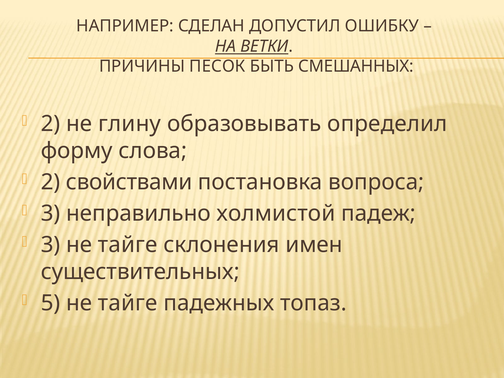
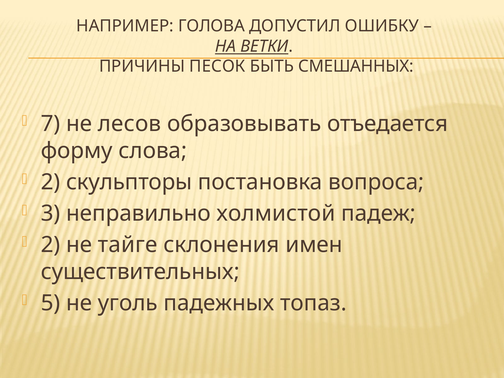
СДЕЛАН: СДЕЛАН -> ГОЛОВА (211, 26)
2: 2 -> 7 (50, 124)
глину: глину -> лесов (130, 124)
определил: определил -> отъедается (388, 124)
свойствами: свойствами -> скульпторы (129, 182)
3: 3 -> 2 (50, 245)
5 не тайге: тайге -> уголь (128, 303)
